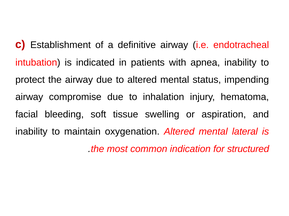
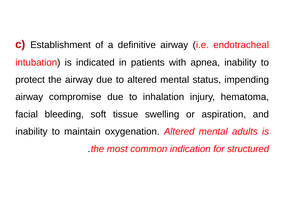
lateral: lateral -> adults (245, 132)
